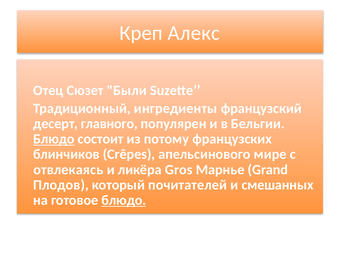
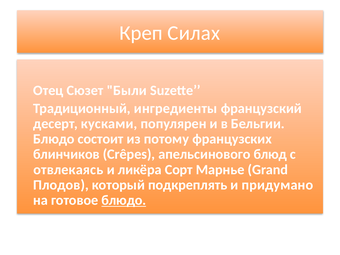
Алекс: Алекс -> Силах (194, 33)
главного: главного -> кусками (109, 124)
Блюдо underline: present -> none (54, 139)
мире: мире -> блюд (270, 154)
Gros: Gros -> Сорт (179, 170)
почитателей: почитателей -> подкреплять (188, 185)
смешанных: смешанных -> придумано (277, 185)
